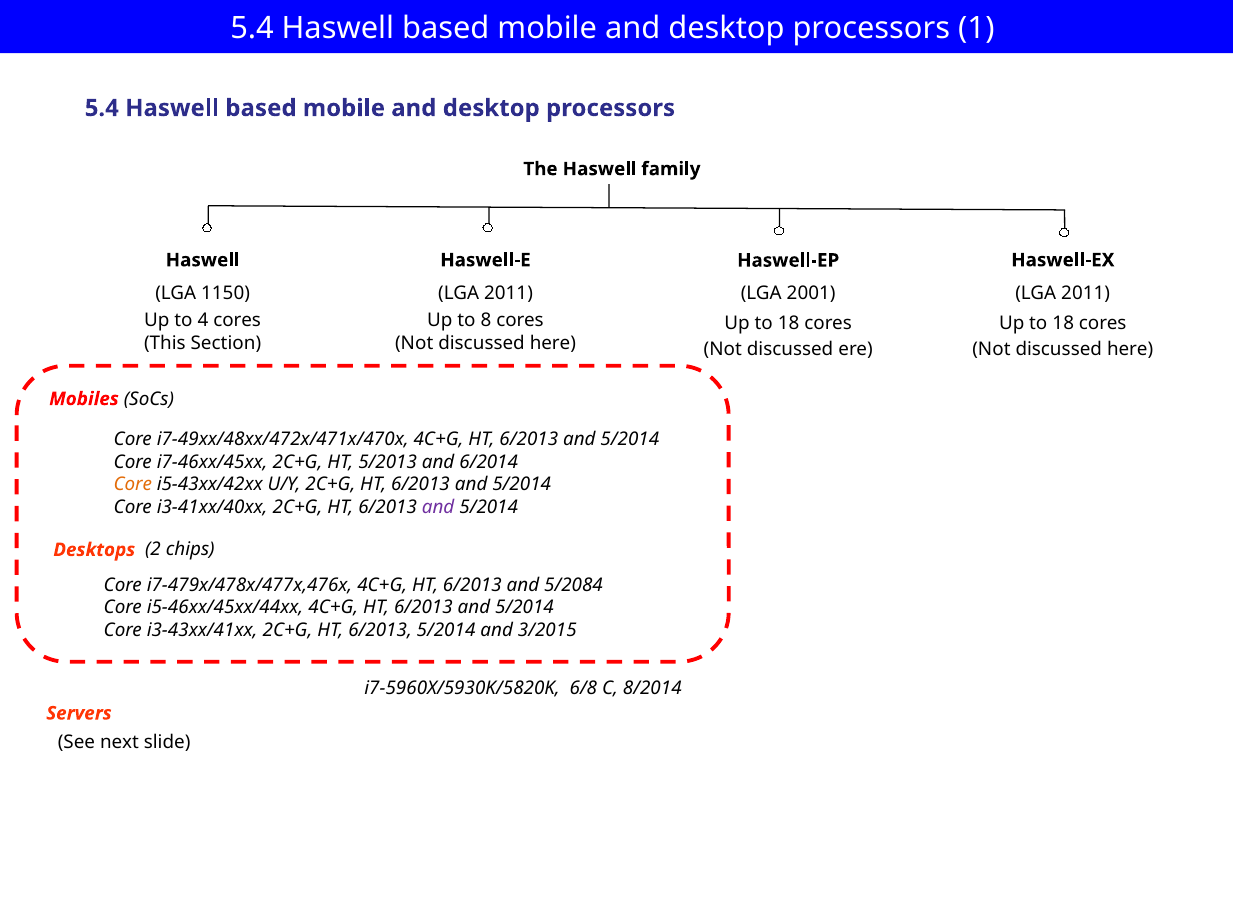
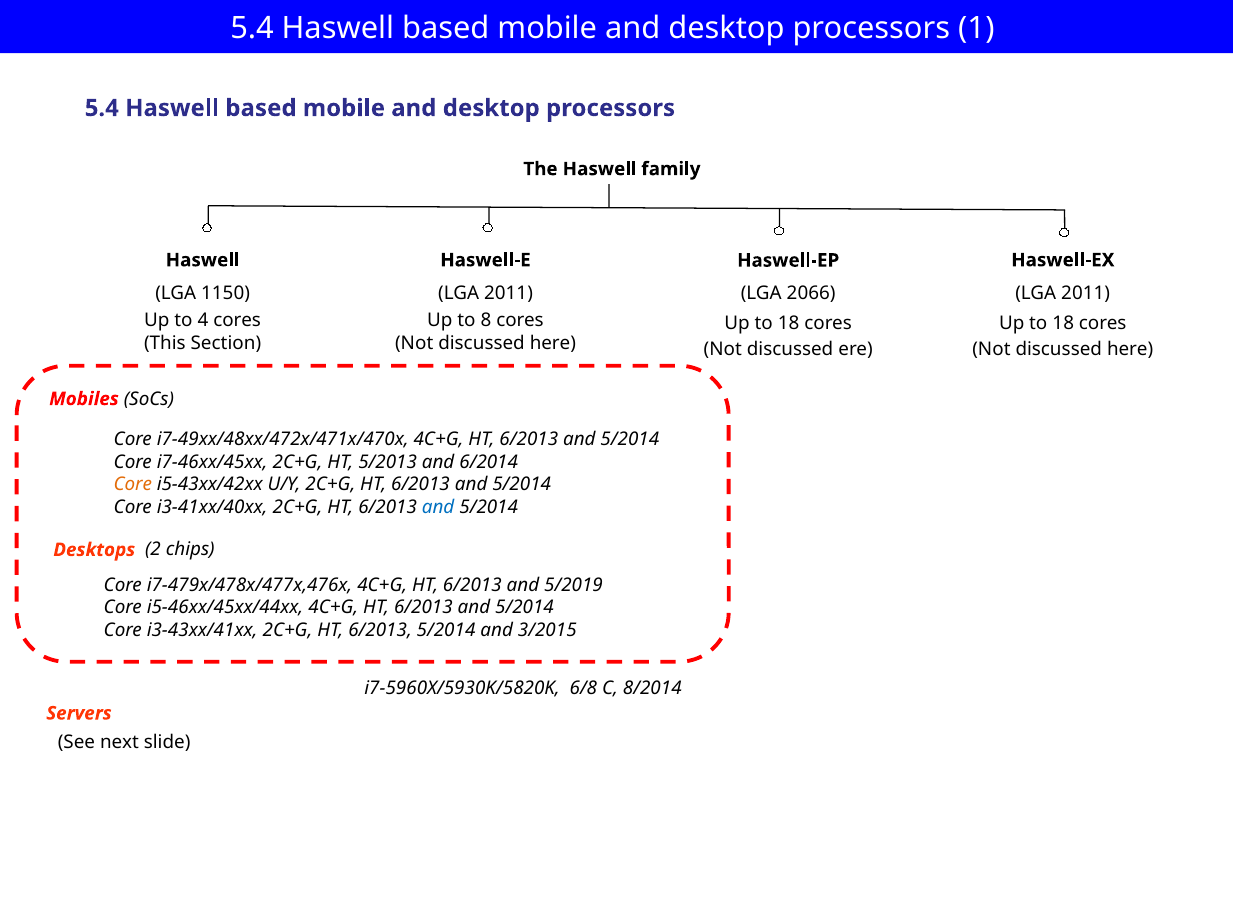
2001: 2001 -> 2066 (811, 294)
and colour: purple -> blue (438, 508)
5/2084: 5/2084 -> 5/2019 (573, 585)
